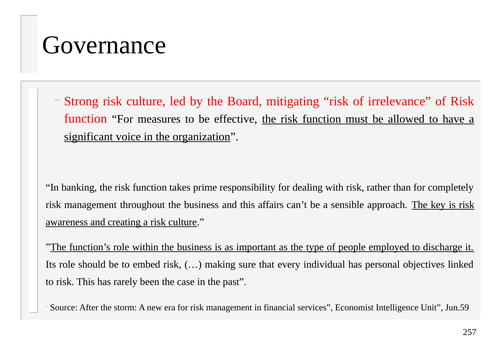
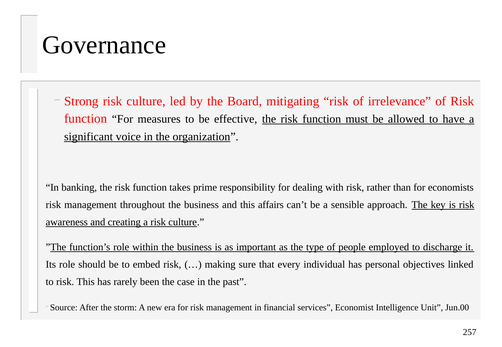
completely: completely -> economists (451, 188)
Jun.59: Jun.59 -> Jun.00 (457, 308)
